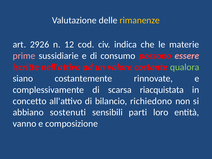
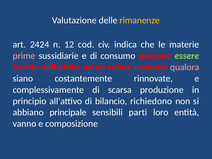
2926: 2926 -> 2424 (40, 44)
essere colour: pink -> light green (187, 56)
qualora colour: light green -> pink (185, 67)
riacquistata: riacquistata -> produzione (162, 90)
concetto: concetto -> principio (30, 101)
sostenuti: sostenuti -> principale (68, 112)
